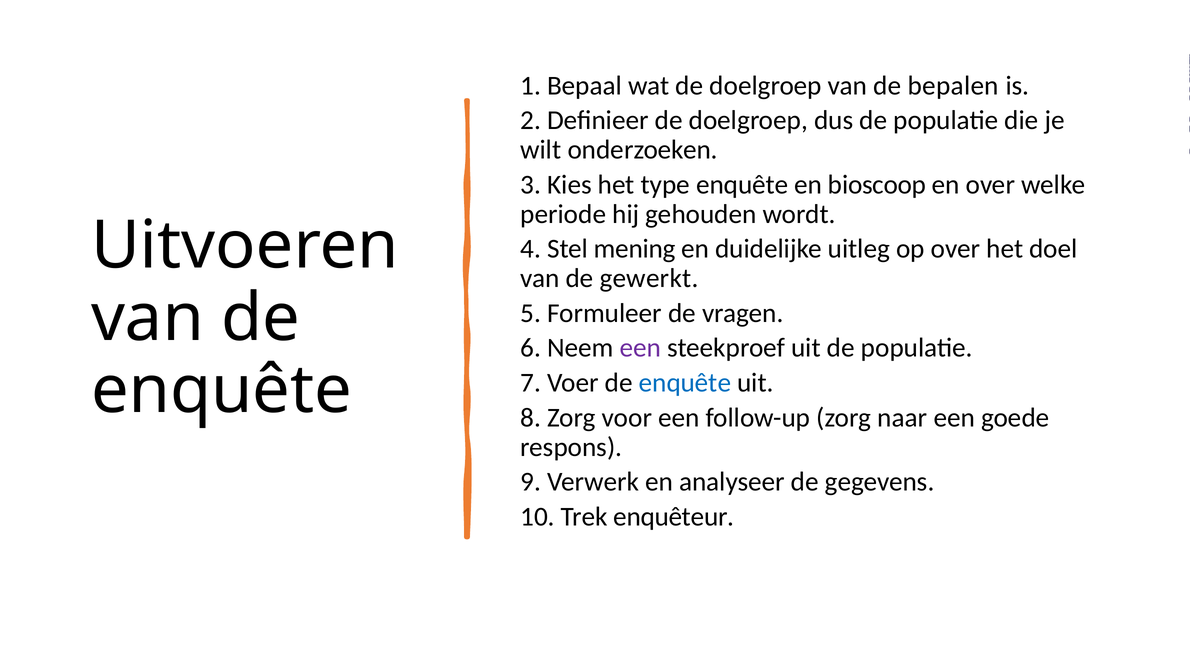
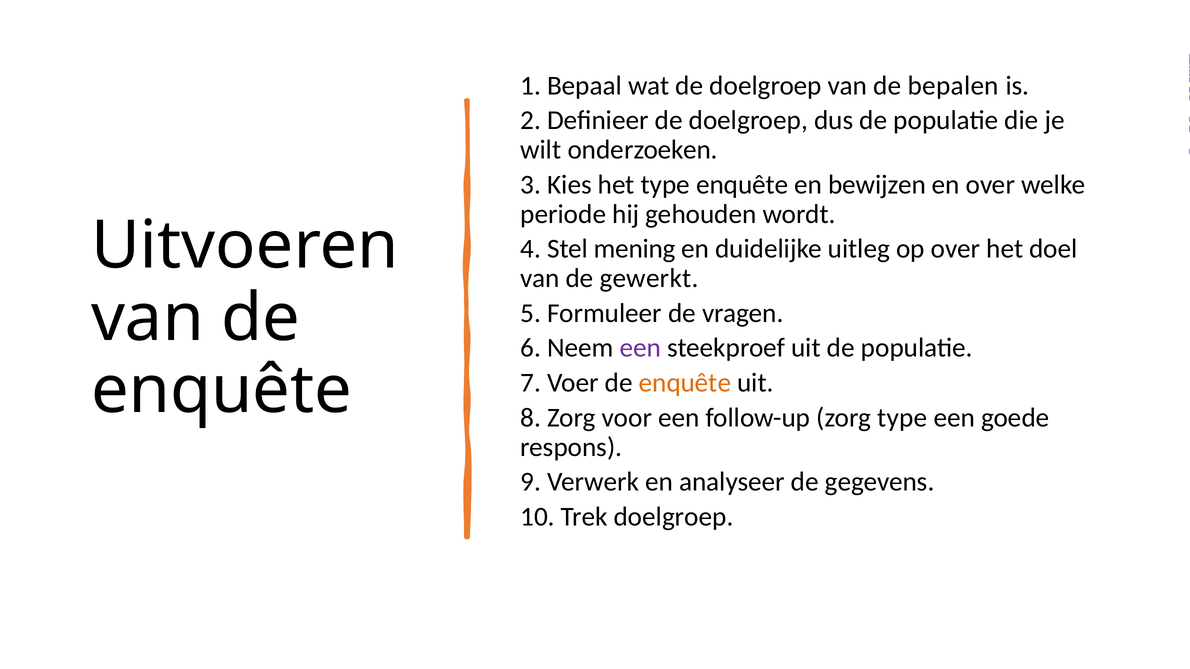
bioscoop: bioscoop -> bewijzen (877, 185)
enquête colour: blue -> orange (685, 383)
zorg naar: naar -> type (902, 418)
Trek enquêteur: enquêteur -> doelgroep (674, 517)
